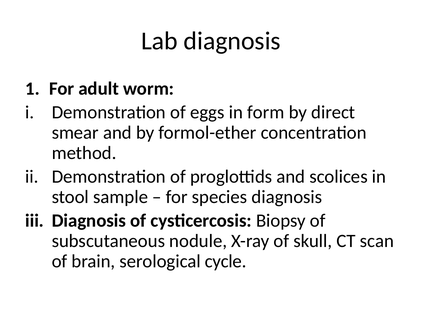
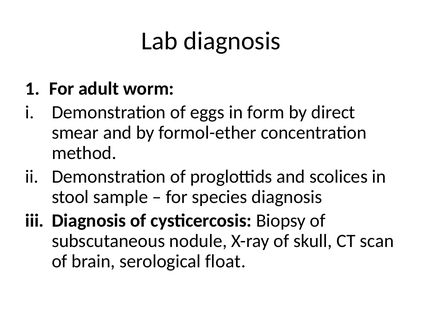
cycle: cycle -> float (225, 261)
